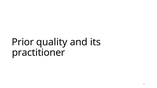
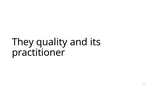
Prior: Prior -> They (23, 42)
